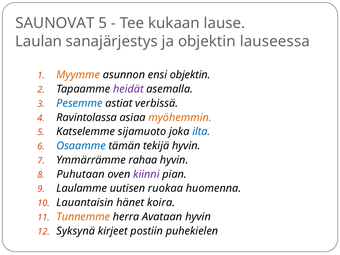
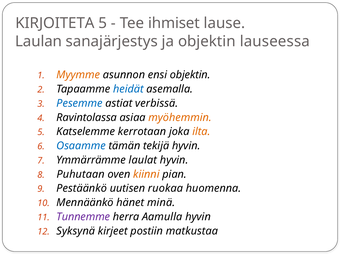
SAUNOVAT: SAUNOVAT -> KIRJOITETA (55, 23)
kukaan: kukaan -> ihmiset (174, 23)
heidät colour: purple -> blue (128, 89)
sijamuoto: sijamuoto -> kerrotaan (142, 132)
ilta colour: blue -> orange (201, 132)
rahaa: rahaa -> laulat (143, 160)
kiinni colour: purple -> orange (146, 174)
Laulamme: Laulamme -> Pestäänkö (82, 188)
Lauantaisin: Lauantaisin -> Mennäänkö (85, 203)
koira: koira -> minä (161, 203)
Tunnemme colour: orange -> purple (83, 217)
Avataan: Avataan -> Aamulla (162, 217)
puhekielen: puhekielen -> matkustaa (192, 231)
